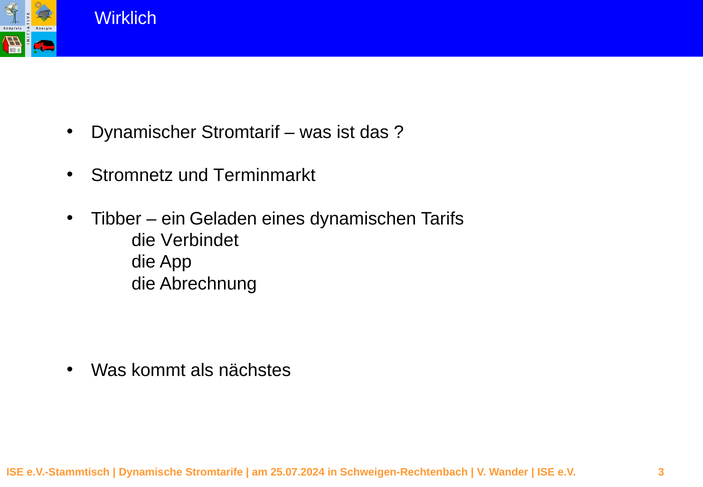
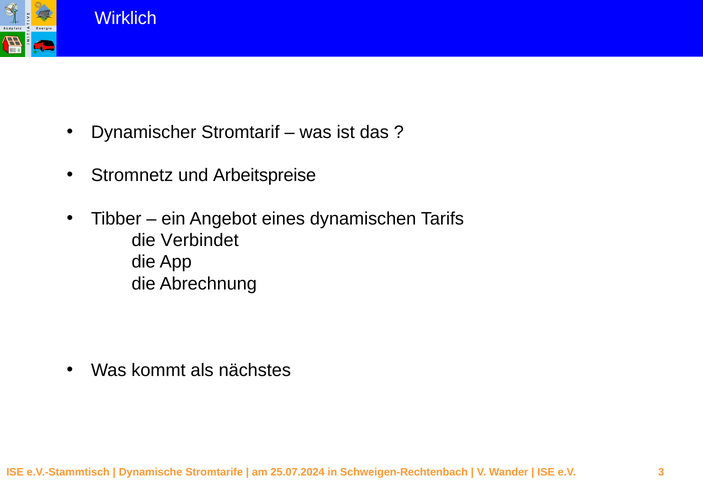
Terminmarkt: Terminmarkt -> Arbeitspreise (265, 175)
Geladen: Geladen -> Angebot (223, 219)
